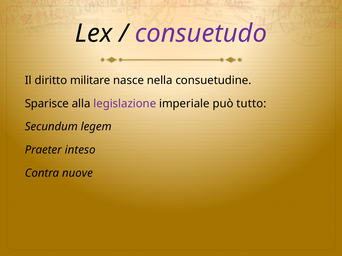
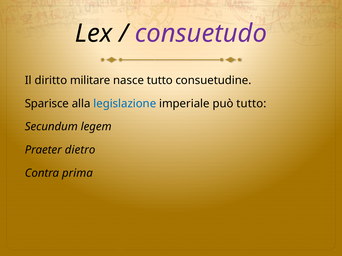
nasce nella: nella -> tutto (160, 81)
legislazione colour: purple -> blue (125, 104)
inteso: inteso -> dietro (80, 150)
nuove: nuove -> prima (77, 173)
